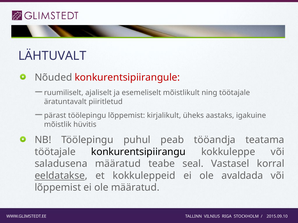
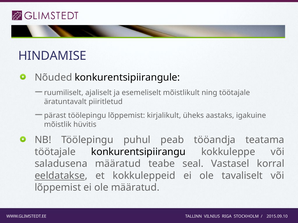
LÄHTUVALT: LÄHTUVALT -> HINDAMISE (52, 56)
konkurentsipiirangule colour: red -> black (127, 78)
avaldada: avaldada -> tavaliselt (242, 176)
